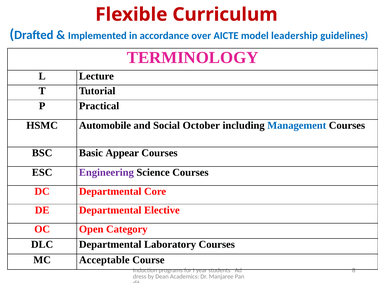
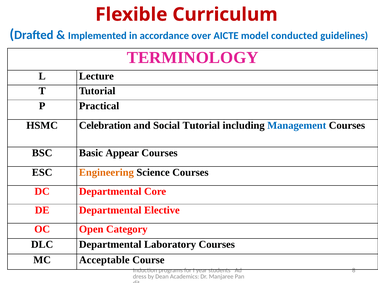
leadership: leadership -> conducted (294, 36)
Automobile: Automobile -> Celebration (105, 126)
Social October: October -> Tutorial (201, 126)
Engineering colour: purple -> orange (106, 173)
